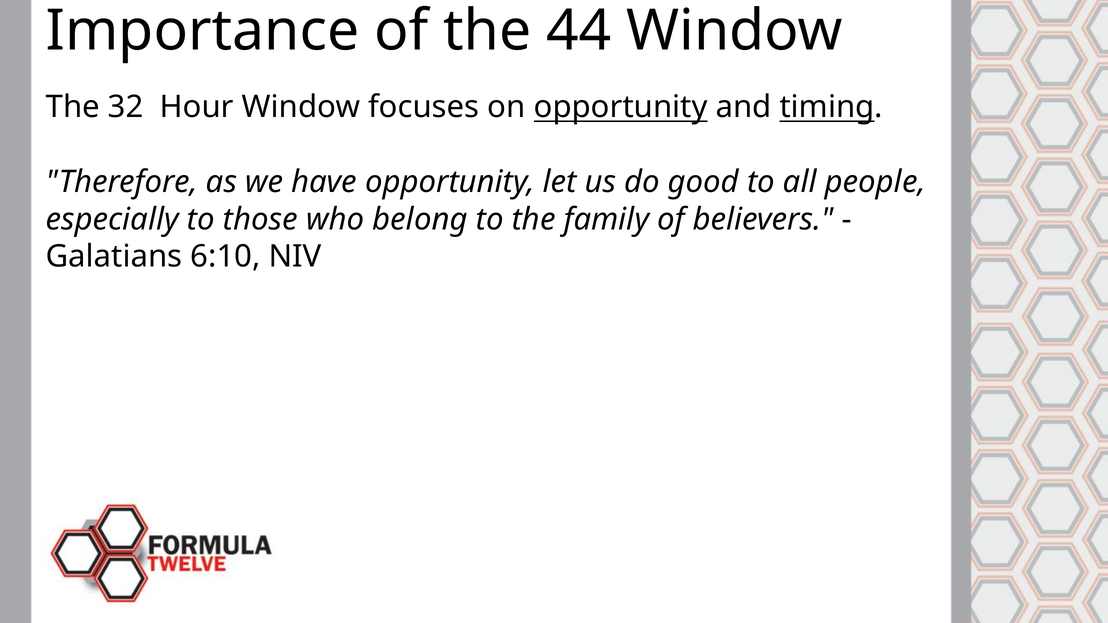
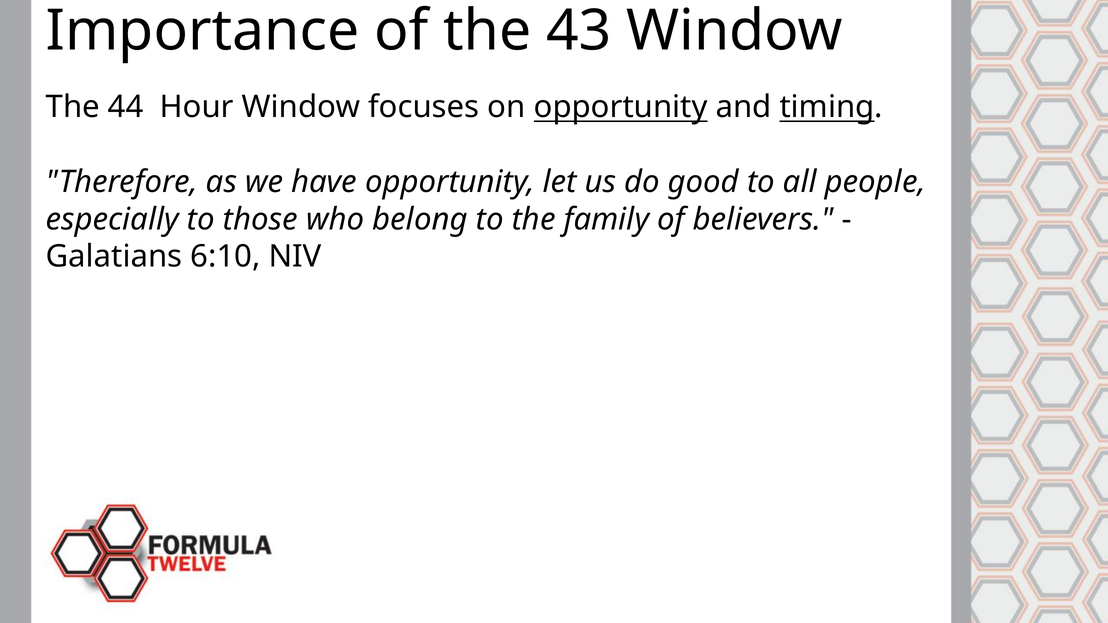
44: 44 -> 43 (579, 31)
32: 32 -> 44 (126, 107)
